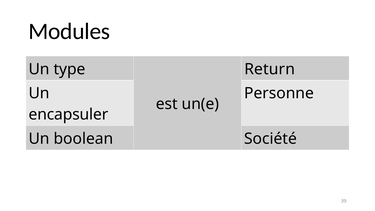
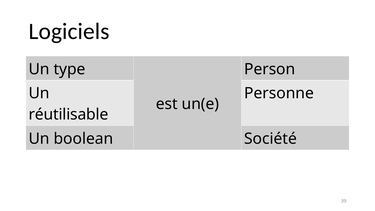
Modules: Modules -> Logiciels (69, 31)
Return: Return -> Person (270, 69)
encapsuler: encapsuler -> réutilisable (68, 114)
